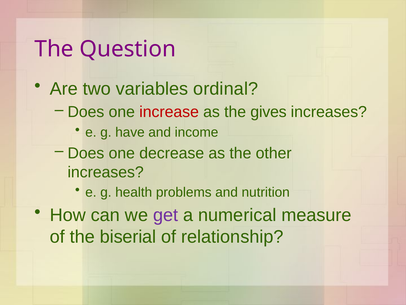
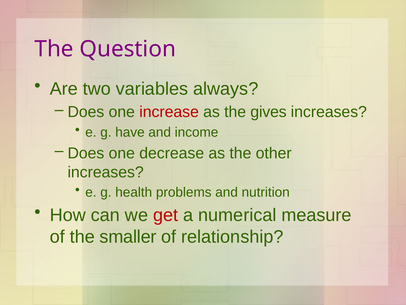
ordinal: ordinal -> always (226, 89)
get colour: purple -> red (166, 215)
biserial: biserial -> smaller (128, 237)
